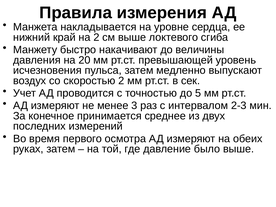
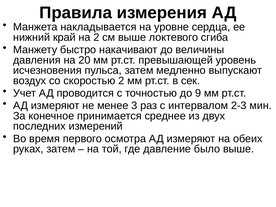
5: 5 -> 9 (198, 93)
